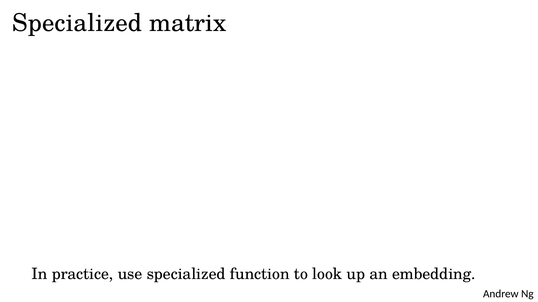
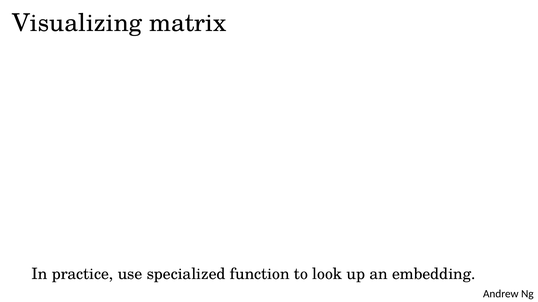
Specialized: Specialized -> Visualizing (77, 23)
